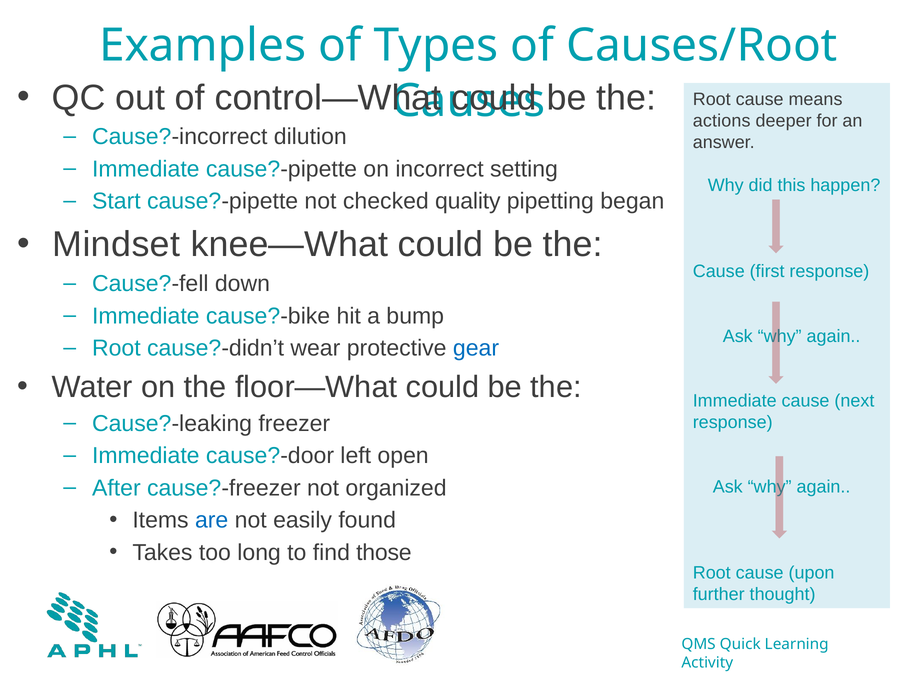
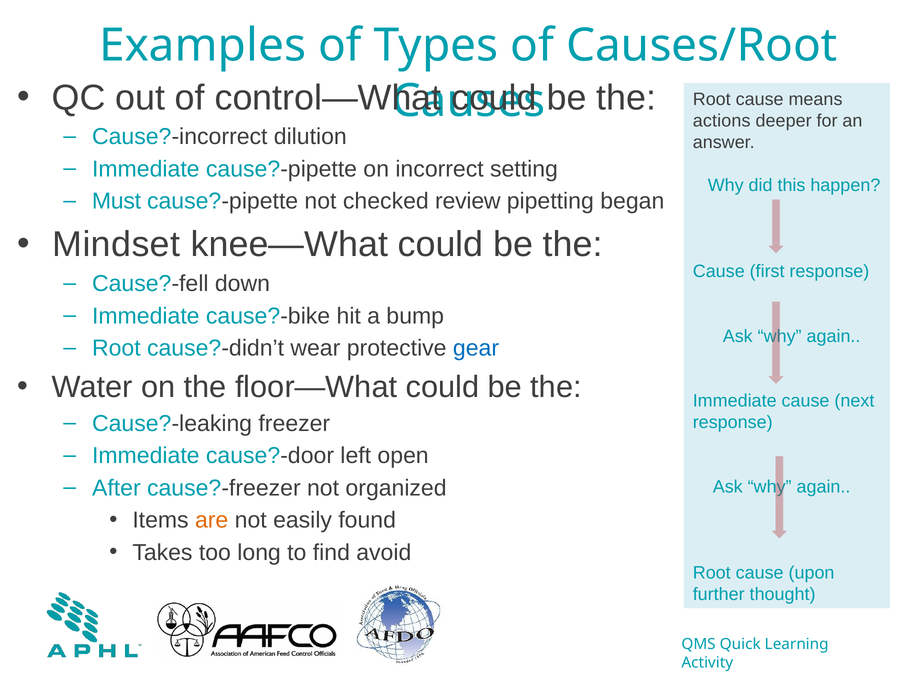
Start: Start -> Must (117, 201)
quality: quality -> review (468, 201)
are colour: blue -> orange (212, 521)
those: those -> avoid (384, 553)
